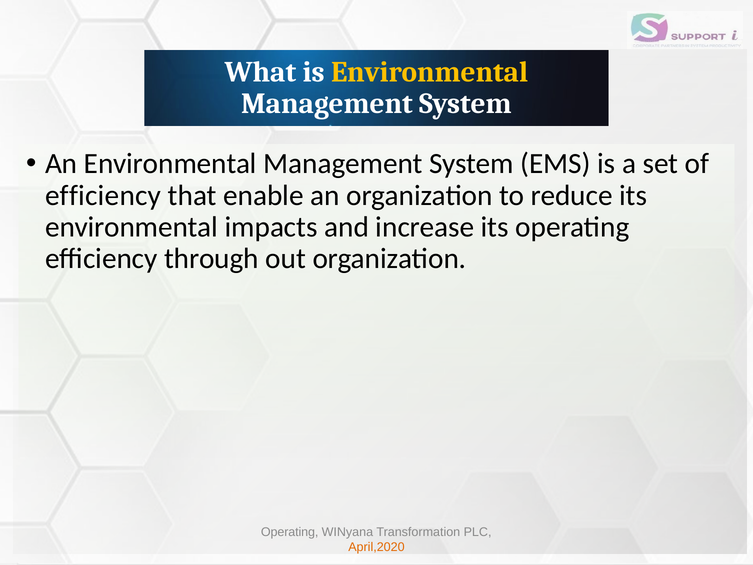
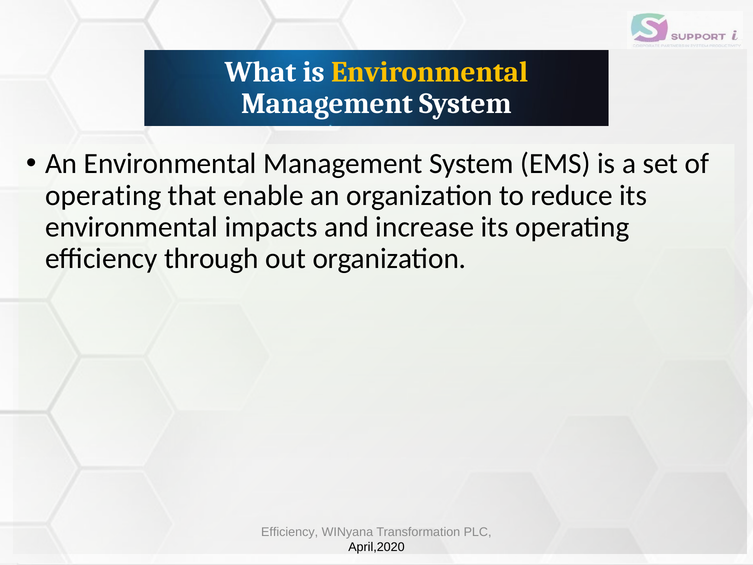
efficiency: efficiency -> operating (103, 195)
Operating: Operating -> Efficiency (290, 532)
April,2020 colour: orange -> black (376, 547)
